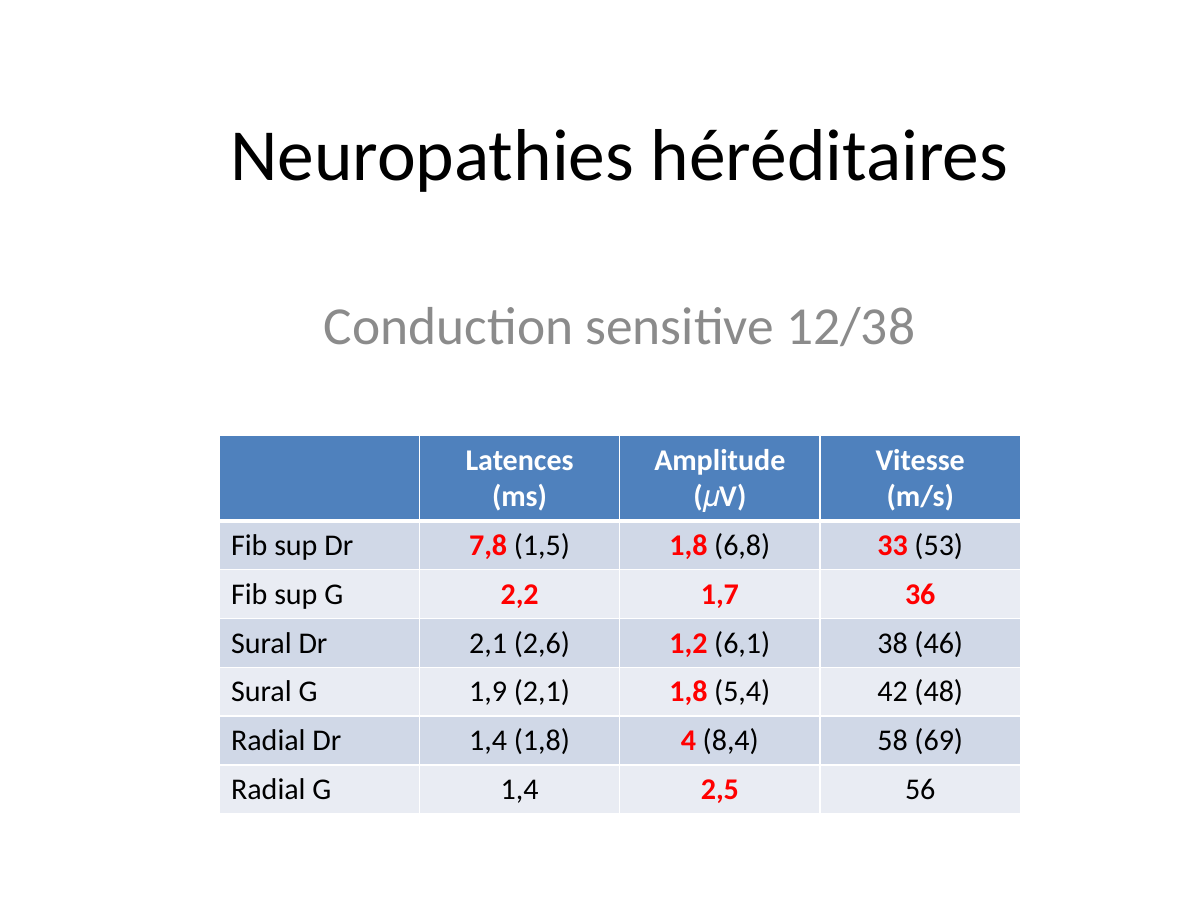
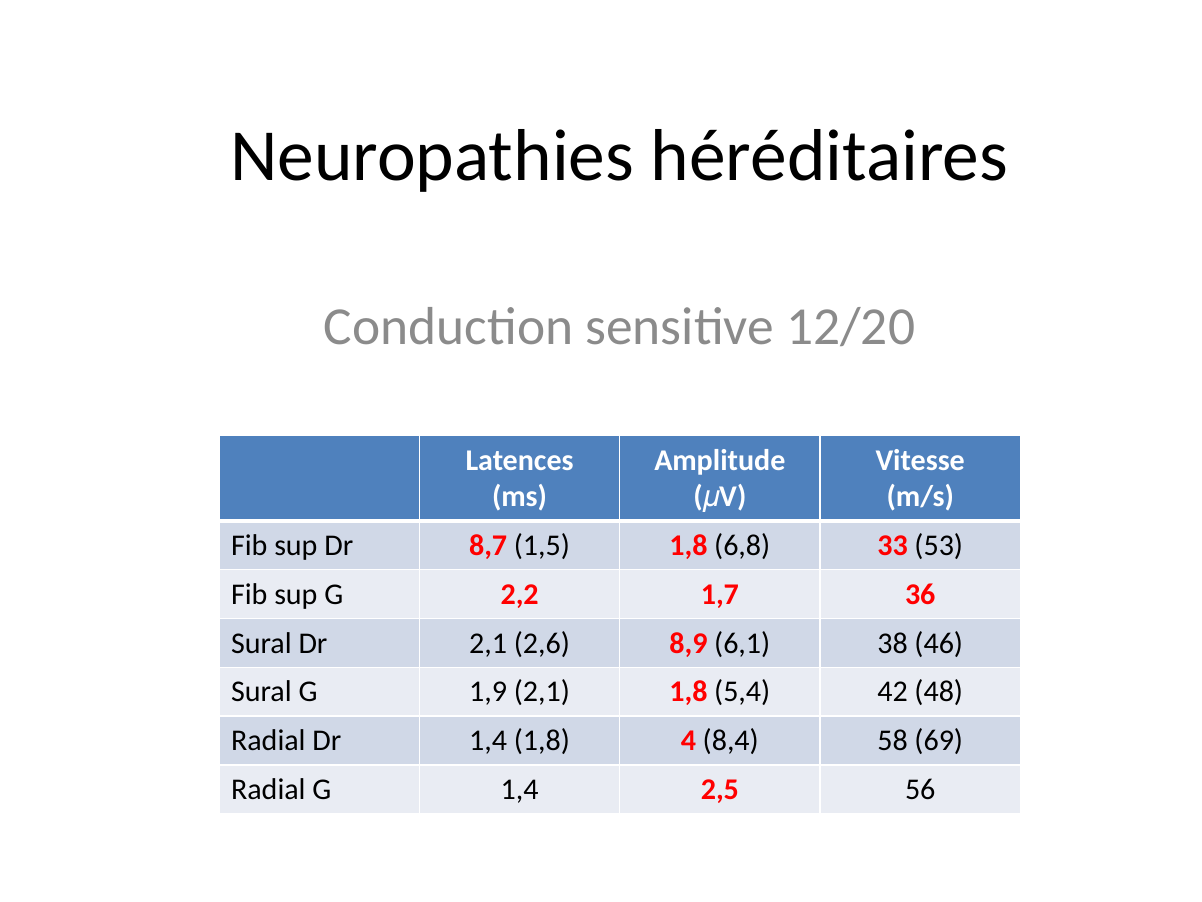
12/38: 12/38 -> 12/20 (851, 327)
7,8: 7,8 -> 8,7 (488, 545)
1,2: 1,2 -> 8,9 (688, 643)
